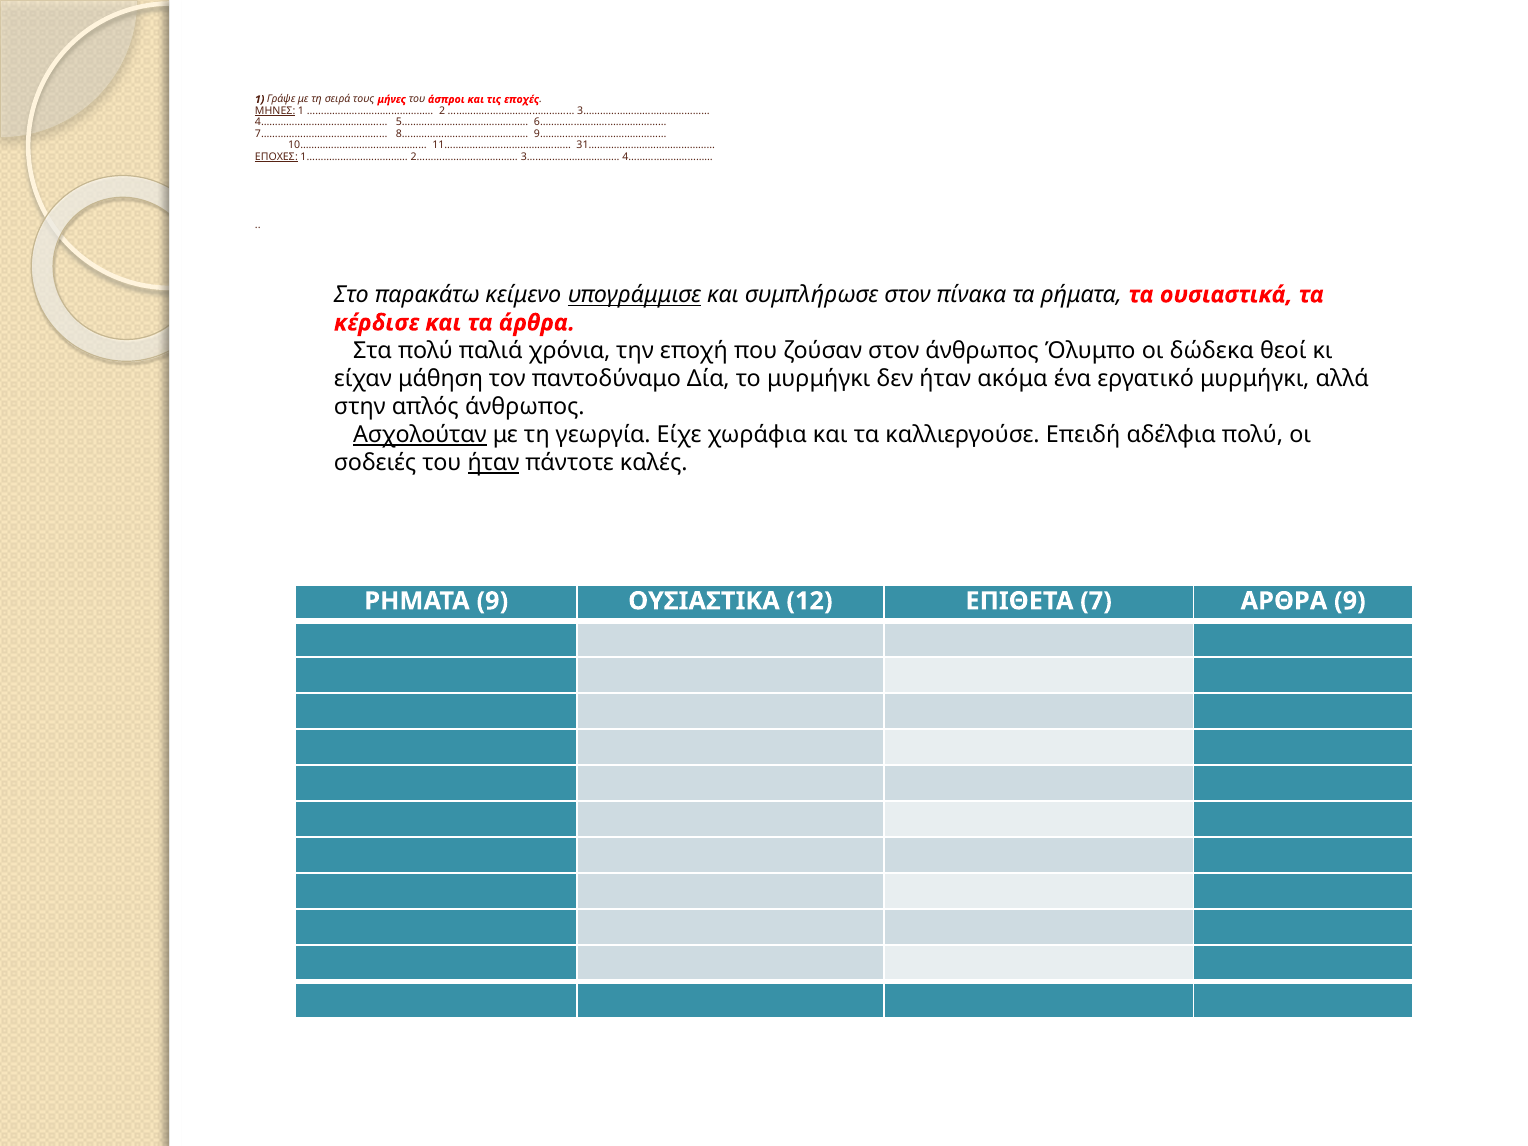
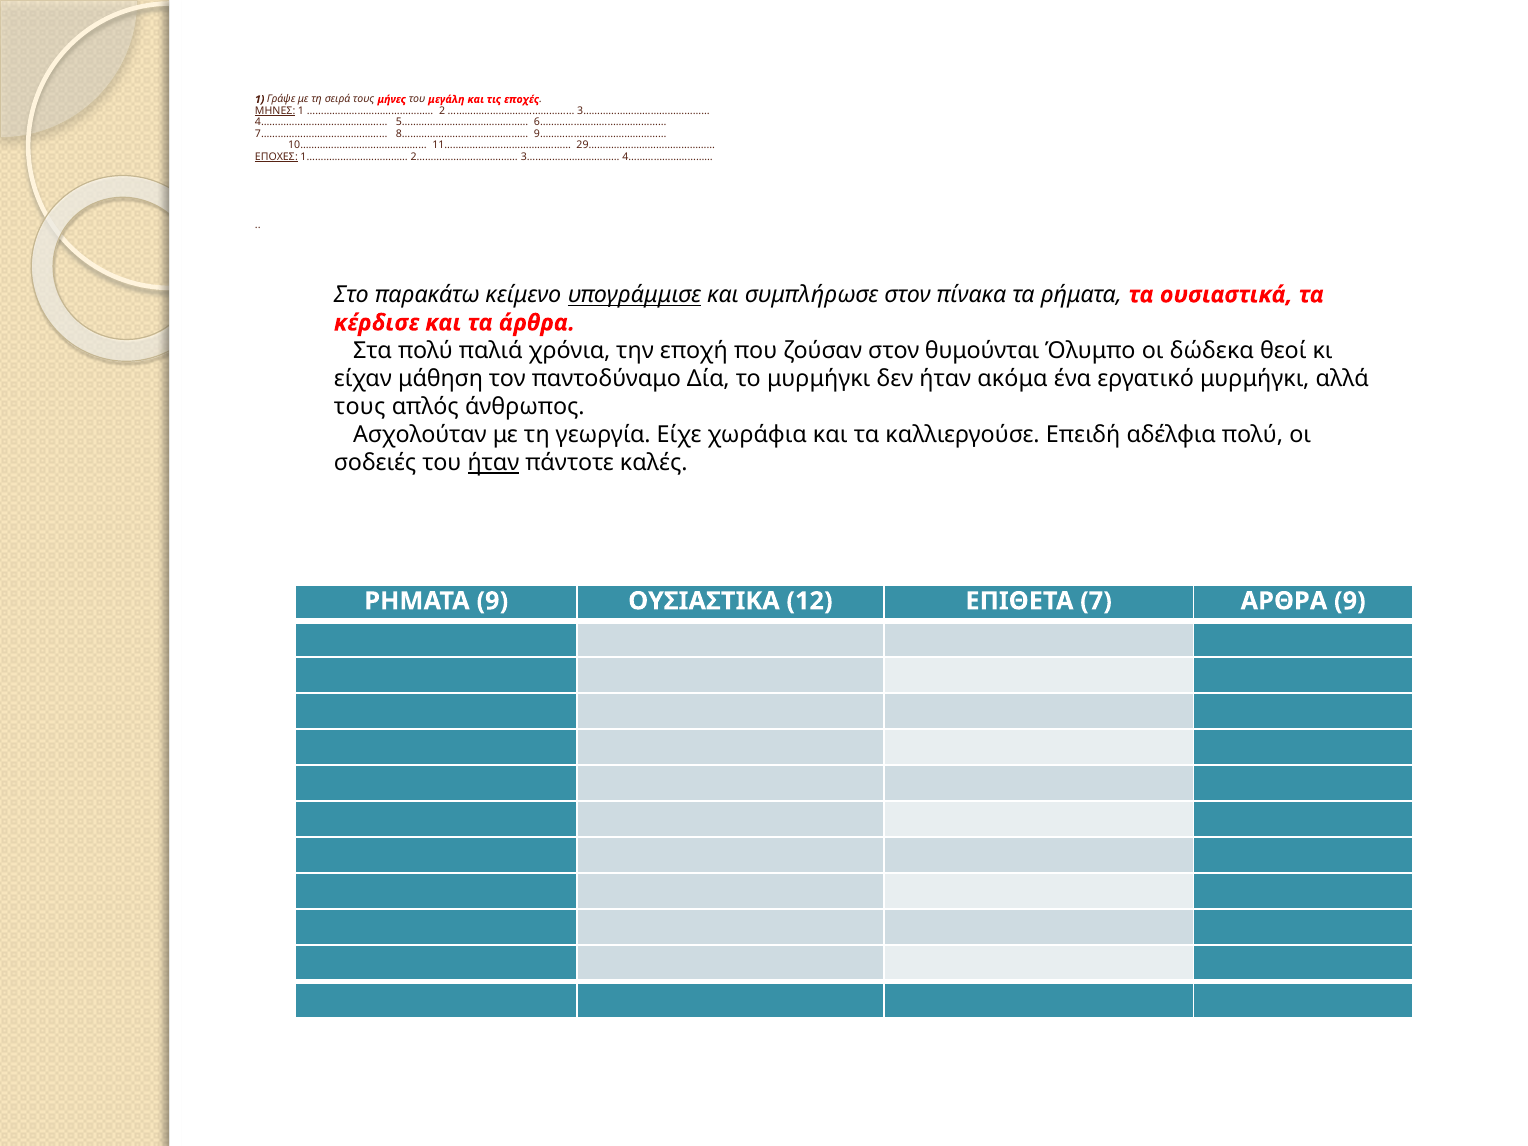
άσπροι: άσπροι -> μεγάλη (446, 99)
31………………………………………: 31……………………………………… -> 29……………………………………… (646, 145)
στον άνθρωπος: άνθρωπος -> θυμούνται (982, 351)
στην: στην -> τους (360, 407)
Ασχολούταν underline: present -> none (420, 435)
